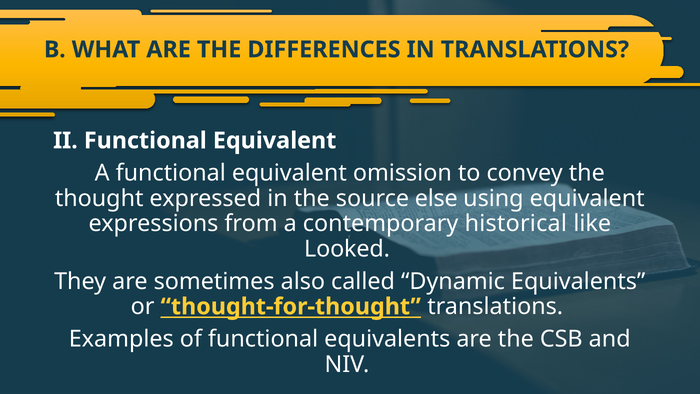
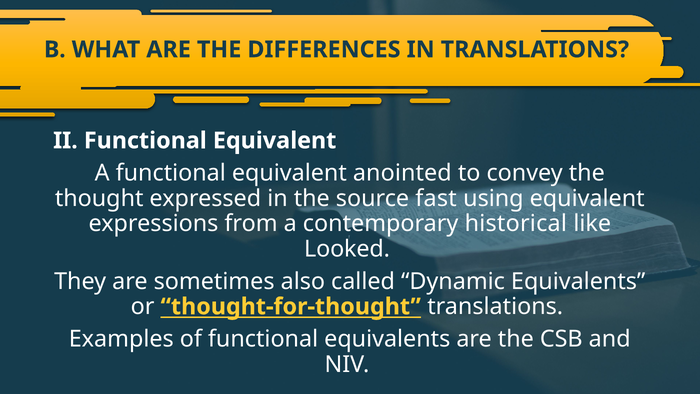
omission: omission -> anointed (402, 173)
else: else -> fast (436, 198)
